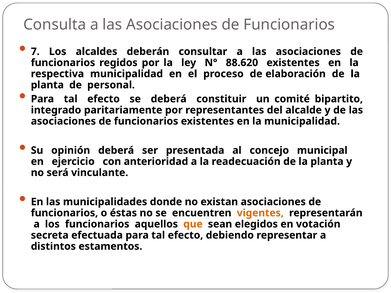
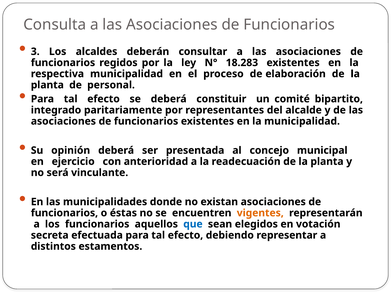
7: 7 -> 3 (35, 52)
88.620: 88.620 -> 18.283 (242, 63)
que colour: orange -> blue (193, 224)
